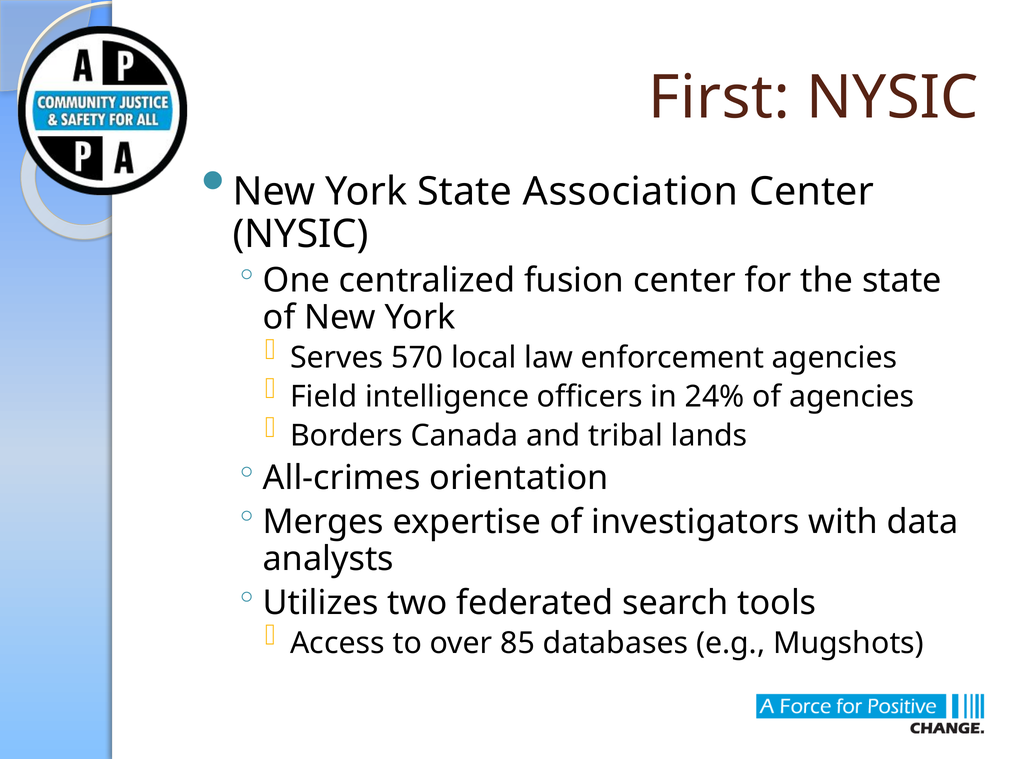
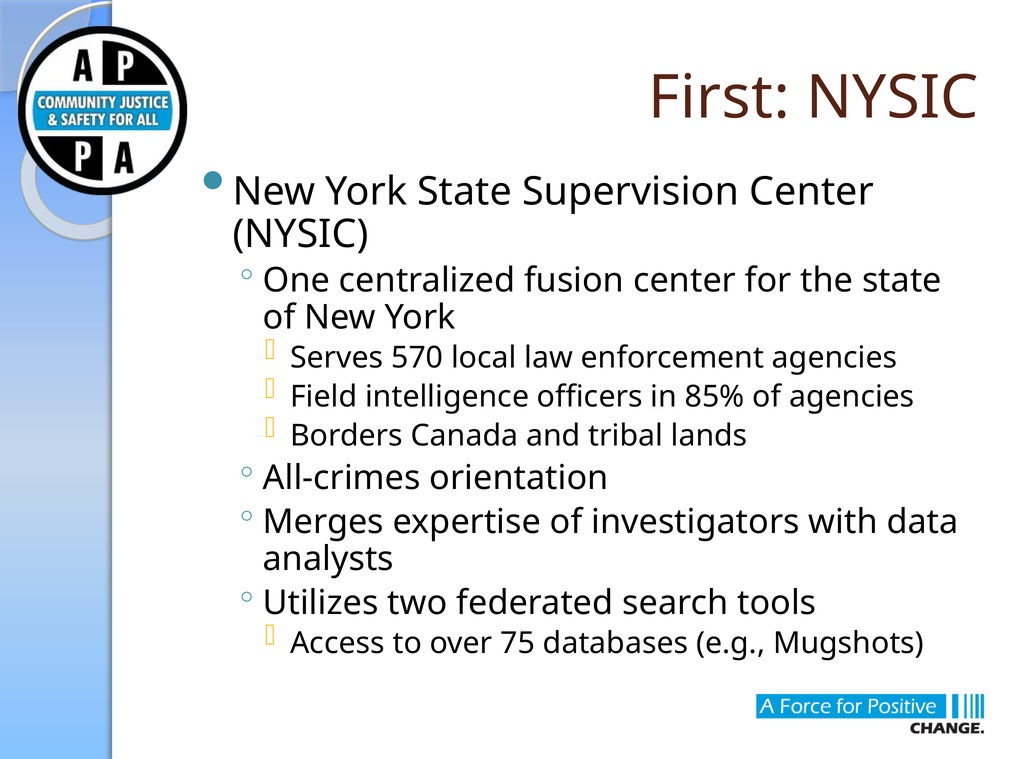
Association: Association -> Supervision (631, 192)
24%: 24% -> 85% (715, 397)
85: 85 -> 75 (518, 643)
